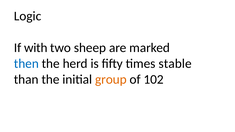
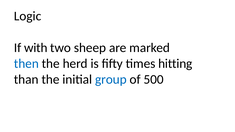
stable: stable -> hitting (175, 64)
group colour: orange -> blue (111, 79)
102: 102 -> 500 (154, 79)
